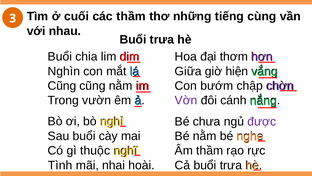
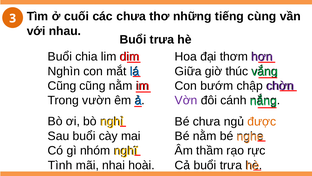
các thầm: thầm -> chưa (131, 16)
hiện: hiện -> thúc (237, 71)
được colour: purple -> orange (262, 121)
thuộc: thuộc -> nhóm (95, 150)
